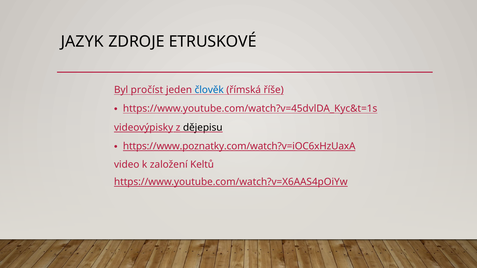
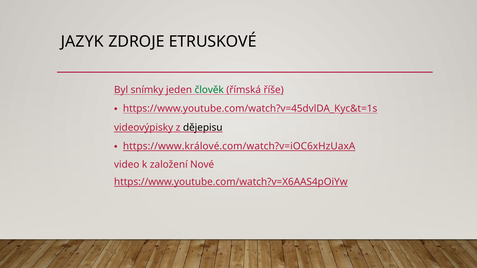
pročíst: pročíst -> snímky (147, 90)
člověk colour: blue -> green (209, 90)
https://www.poznatky.com/watch?v=iOC6xHzUaxA: https://www.poznatky.com/watch?v=iOC6xHzUaxA -> https://www.králové.com/watch?v=iOC6xHzUaxA (239, 146)
Keltů: Keltů -> Nové (202, 165)
